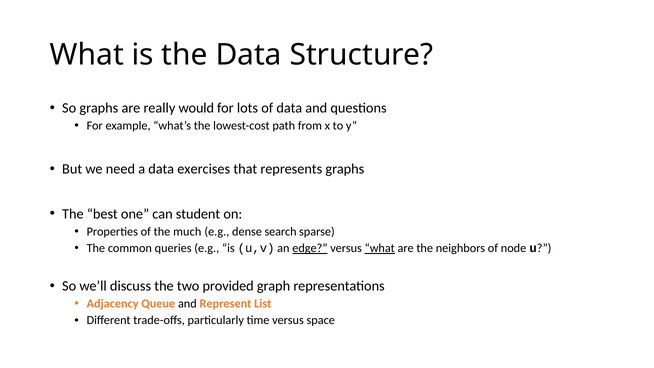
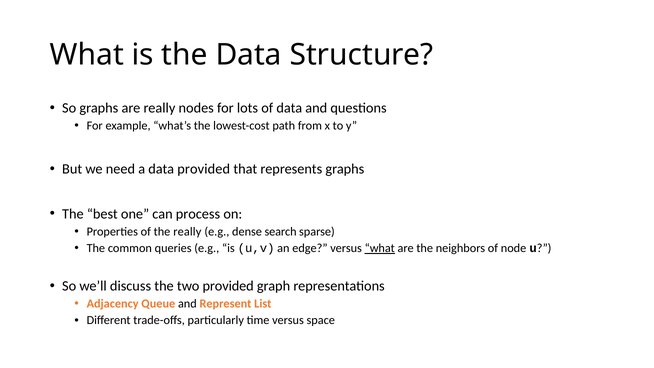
would: would -> nodes (196, 108)
data exercises: exercises -> provided (204, 169)
student: student -> process (198, 214)
the much: much -> really (187, 231)
edge underline: present -> none (310, 248)
